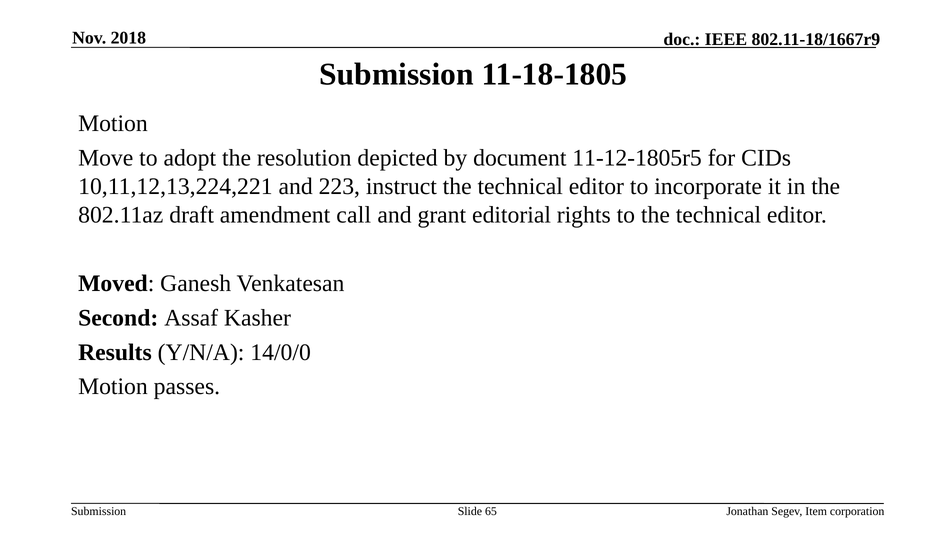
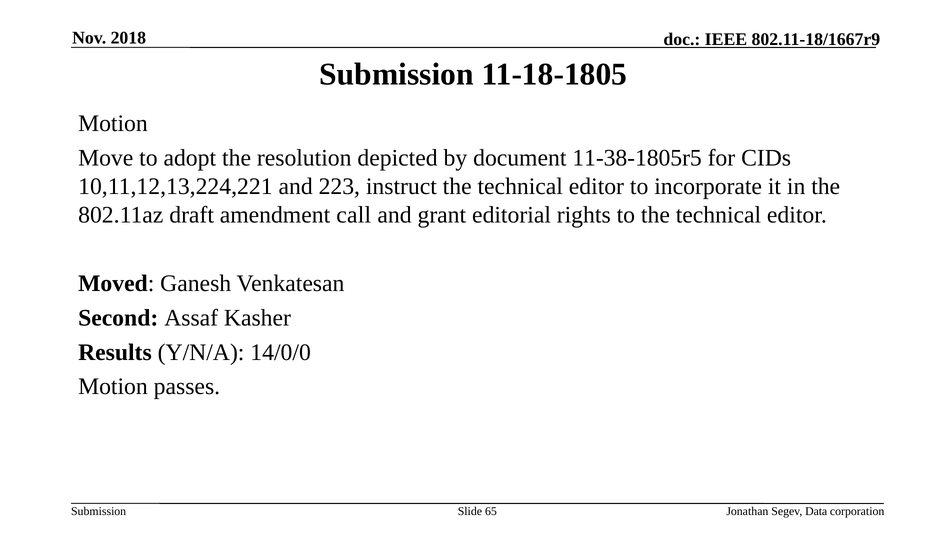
11-12-1805r5: 11-12-1805r5 -> 11-38-1805r5 (637, 158)
Item: Item -> Data (816, 511)
